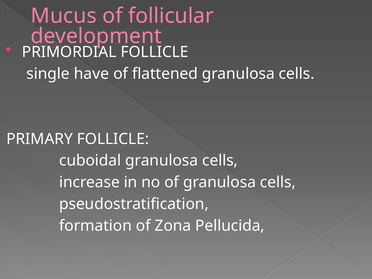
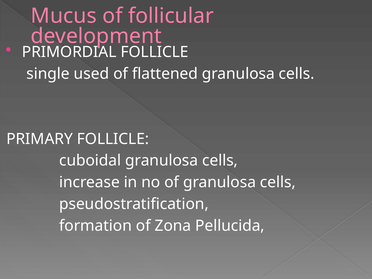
have: have -> used (91, 74)
